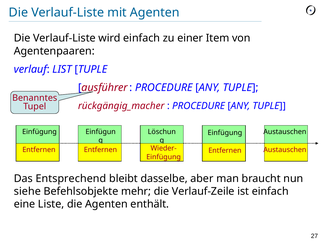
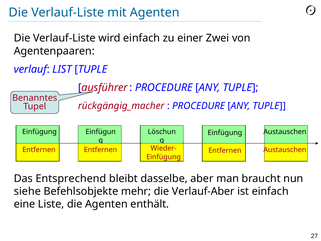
Item: Item -> Zwei (218, 38)
Verlauf-Zeile: Verlauf-Zeile -> Verlauf-Aber (203, 191)
